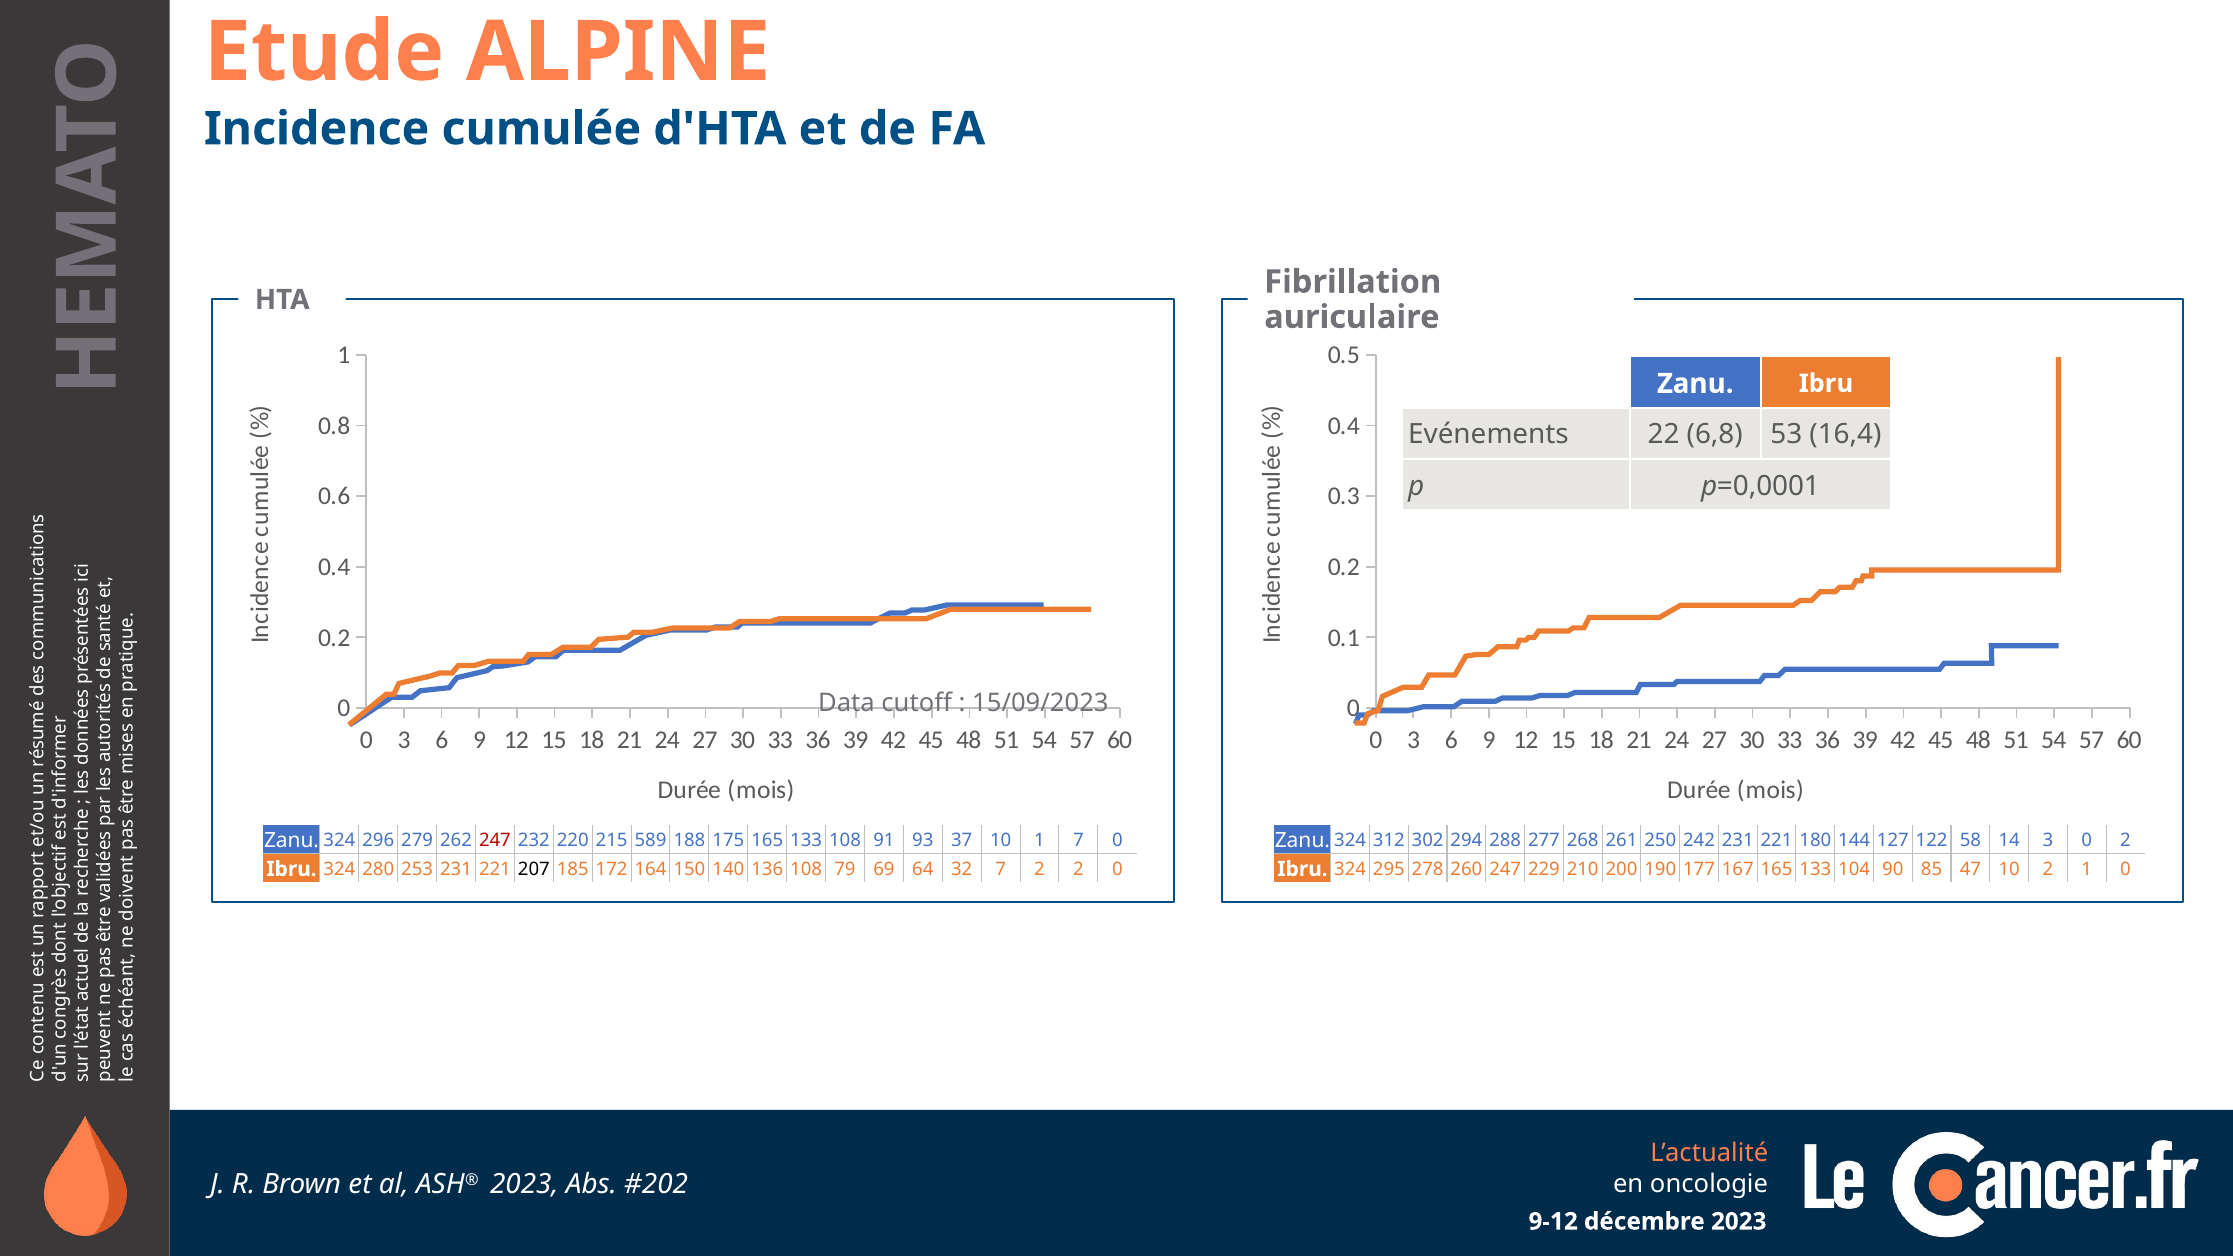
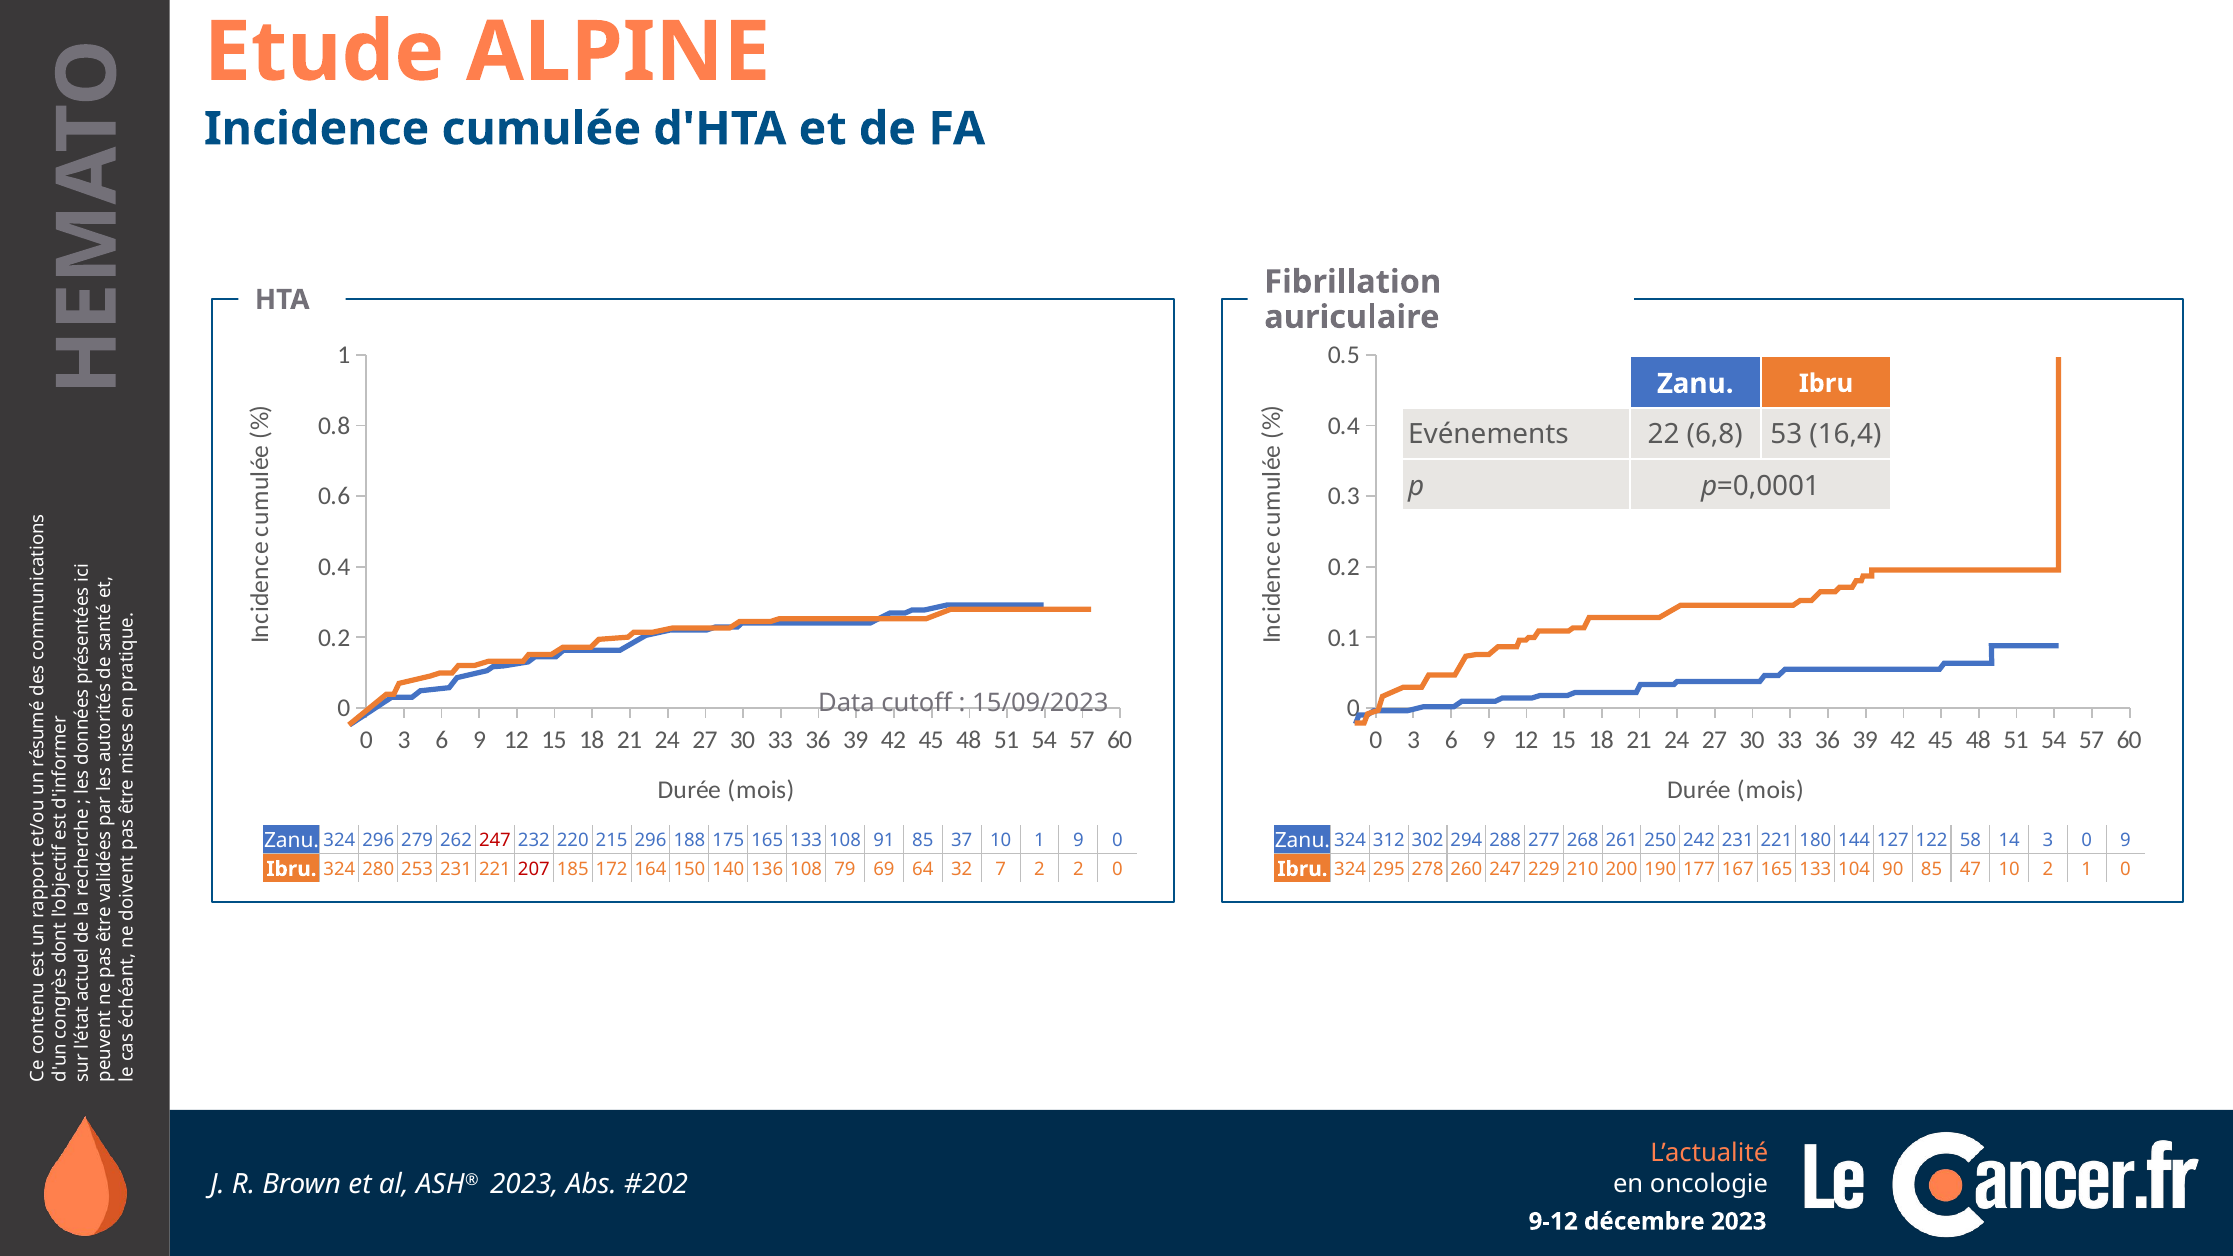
215 589: 589 -> 296 (651, 840)
91 93: 93 -> 85 (923, 840)
1 7: 7 -> 9 (1078, 840)
0 2: 2 -> 9 (2126, 840)
207 colour: black -> red (534, 869)
